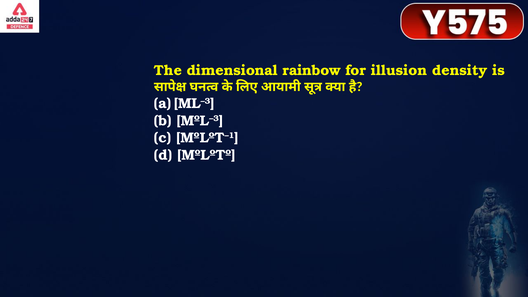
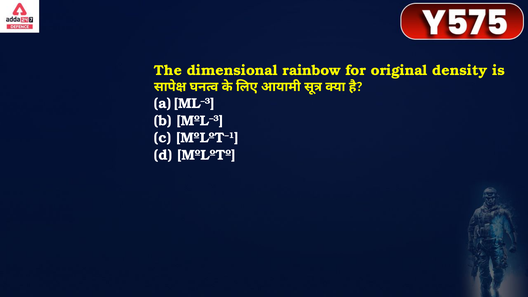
illusion: illusion -> original (399, 71)
